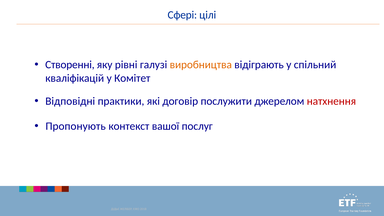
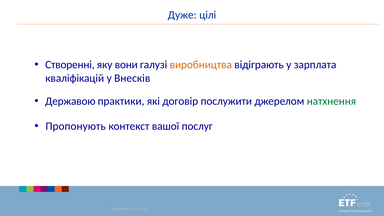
Сфері: Сфері -> Дуже (182, 15)
рівні: рівні -> вони (126, 65)
спільний: спільний -> зарплата (315, 65)
Комітет: Комітет -> Внесків (132, 78)
Відповідні: Відповідні -> Державою (70, 101)
натхнення colour: red -> green (331, 101)
